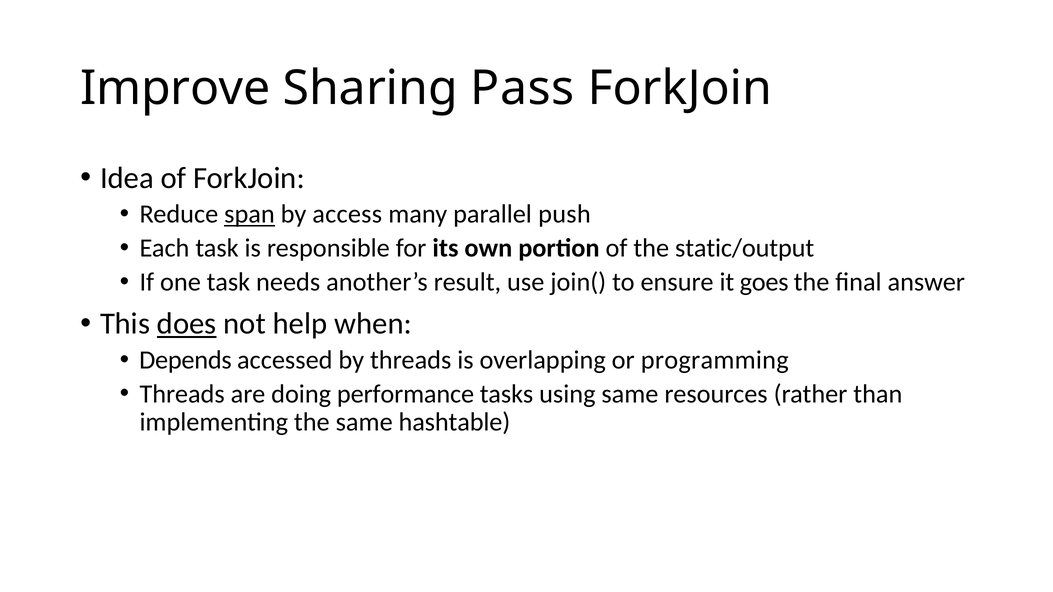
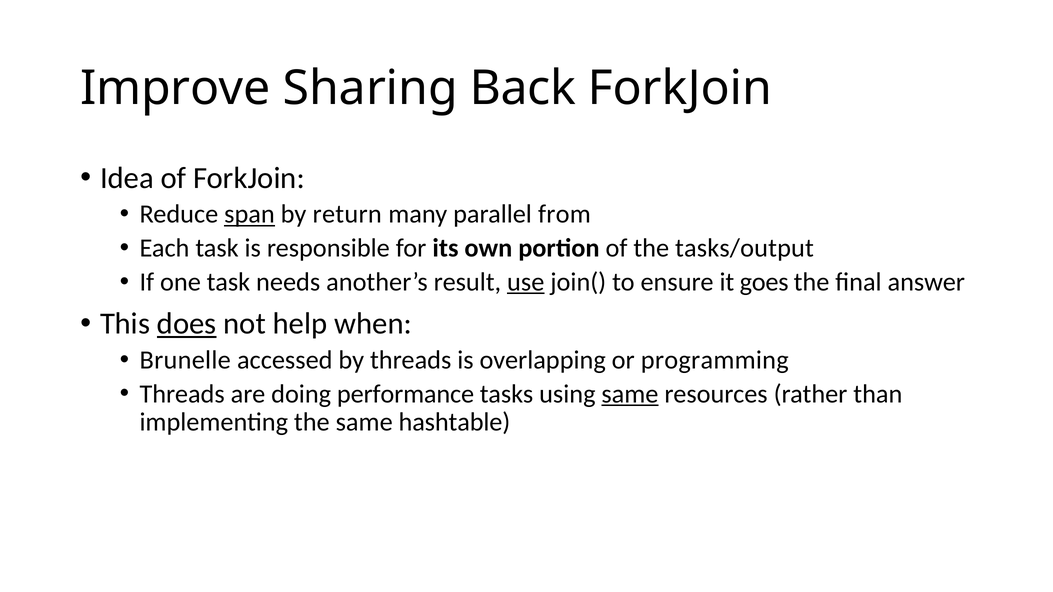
Pass: Pass -> Back (523, 88)
access: access -> return (347, 214)
push: push -> from (564, 214)
static/output: static/output -> tasks/output (744, 248)
use underline: none -> present (526, 282)
Depends: Depends -> Brunelle (185, 360)
same underline: none -> present (630, 394)
